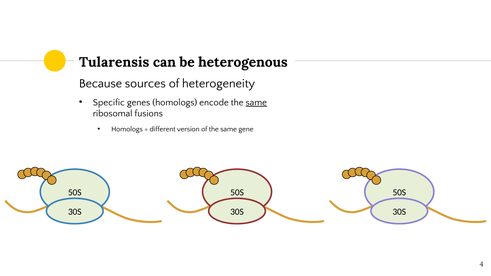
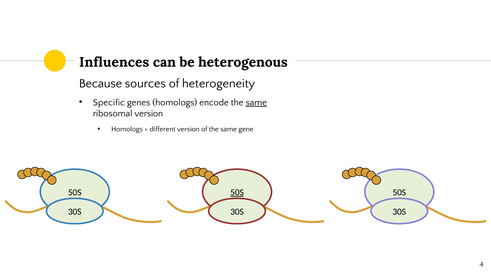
Tularensis: Tularensis -> Influences (114, 62)
ribosomal fusions: fusions -> version (149, 113)
50S underline: none -> present (237, 192)
